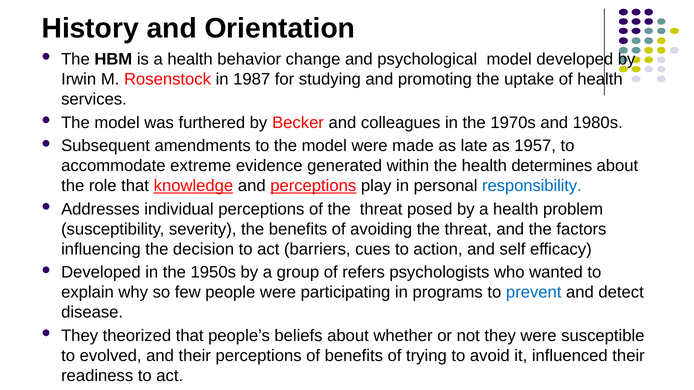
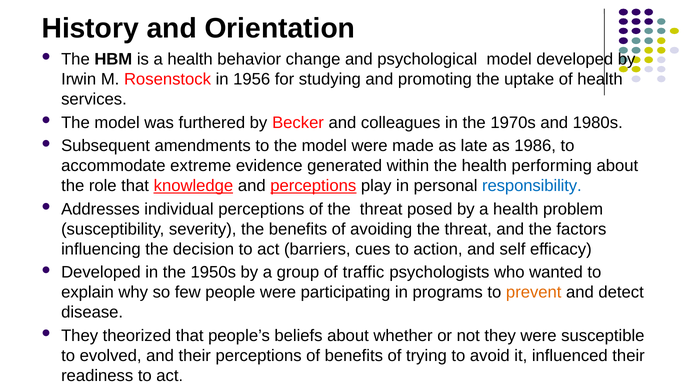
1987: 1987 -> 1956 (252, 79)
1957: 1957 -> 1986 (535, 146)
determines: determines -> performing (552, 166)
refers: refers -> traffic (363, 273)
prevent colour: blue -> orange (534, 293)
